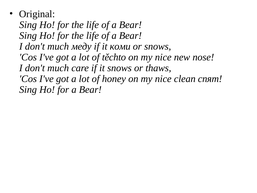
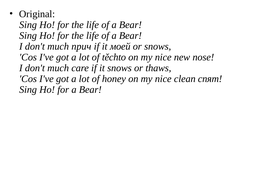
меду: меду -> прич (81, 46)
коми: коми -> моей (120, 46)
